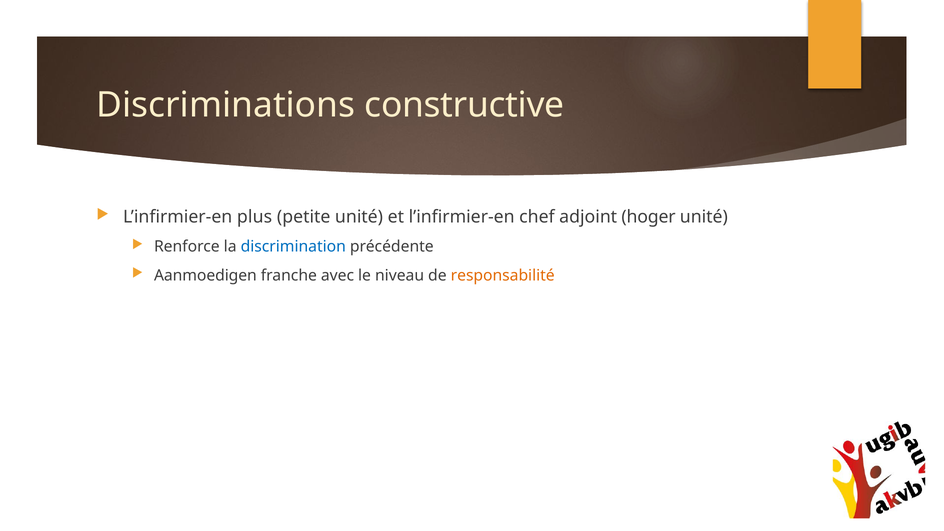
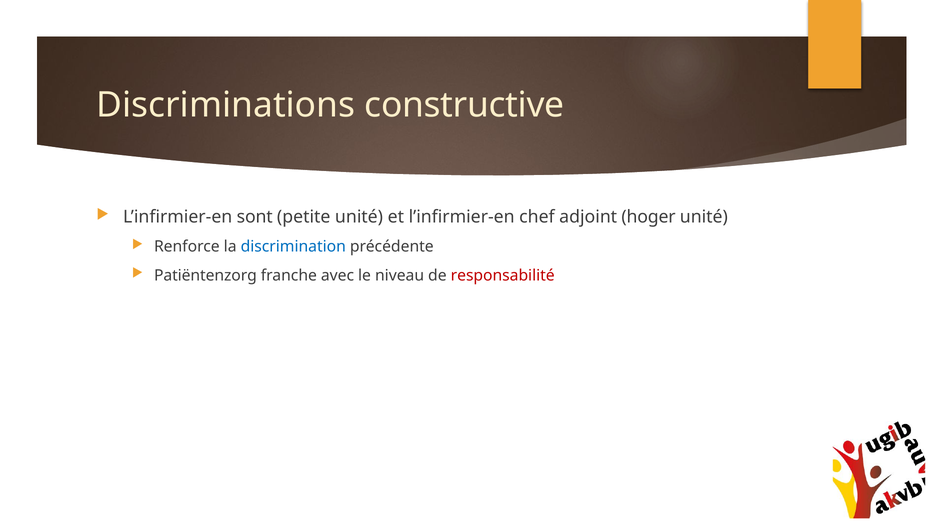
plus: plus -> sont (255, 217)
Aanmoedigen: Aanmoedigen -> Patiëntenzorg (205, 275)
responsabilité colour: orange -> red (503, 275)
